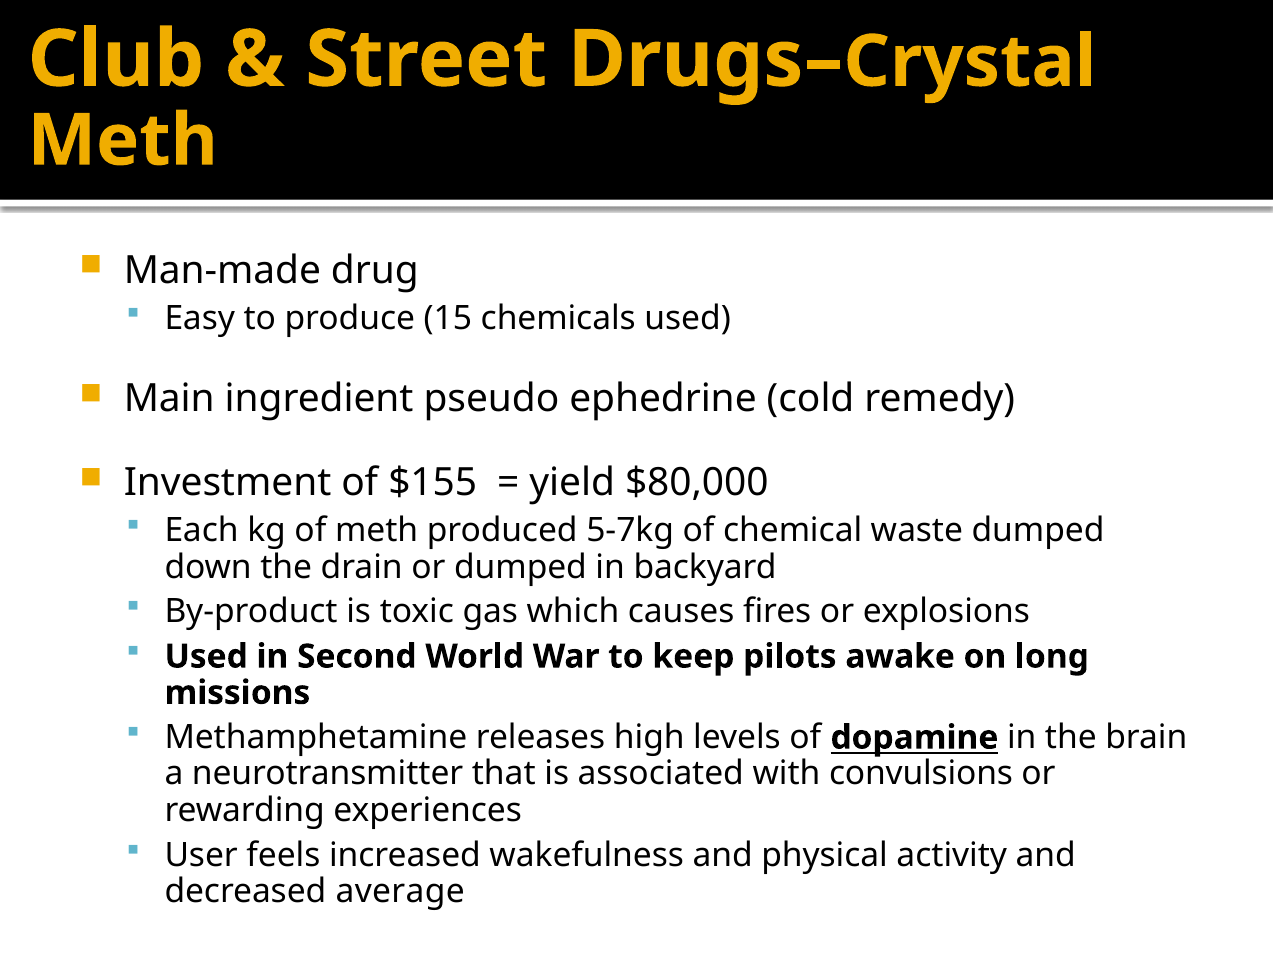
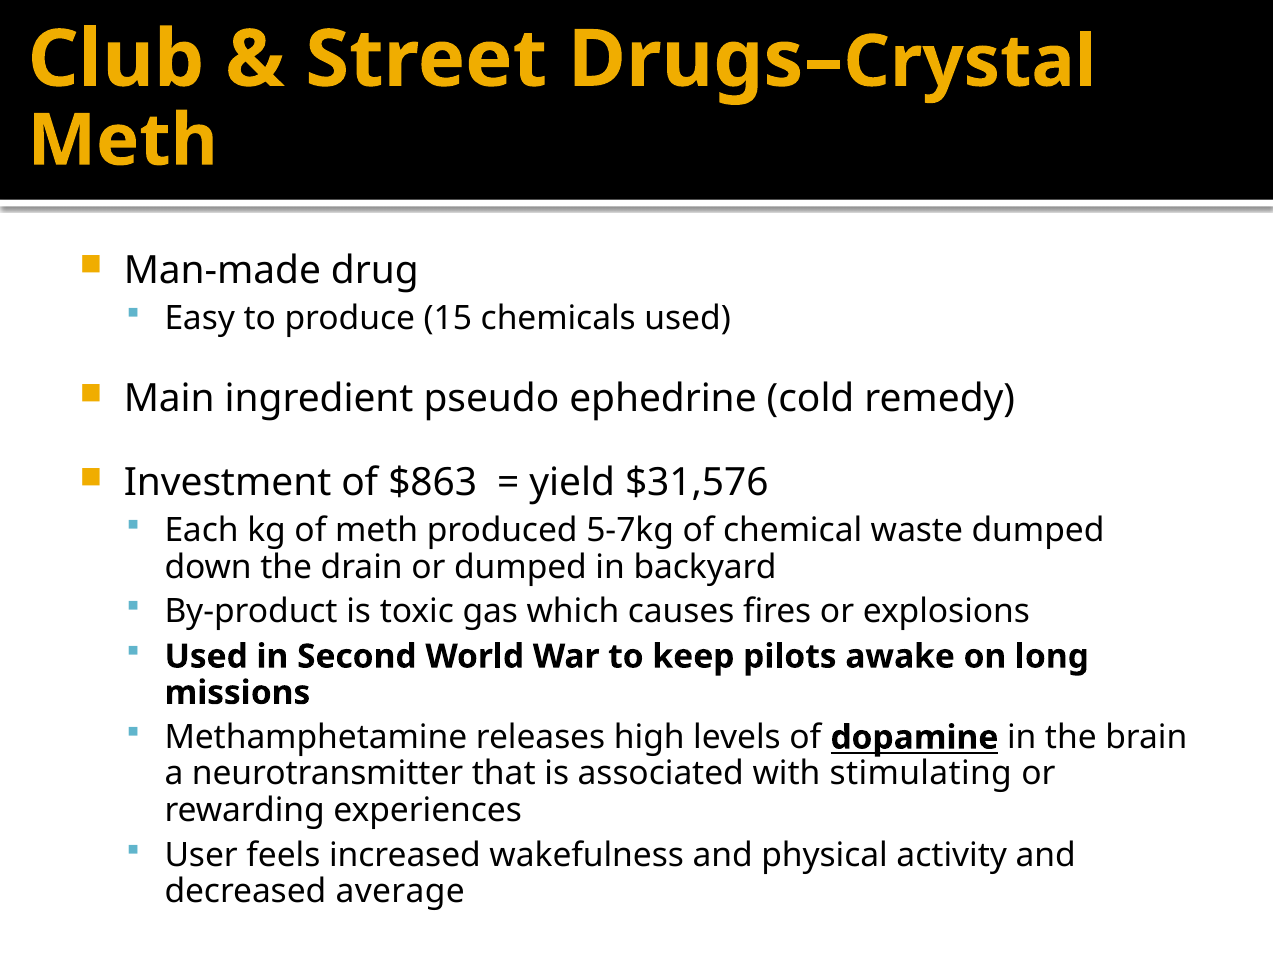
$155: $155 -> $863 (433, 483)
$80,000: $80,000 -> $31,576 (697, 483)
convulsions: convulsions -> stimulating (921, 774)
